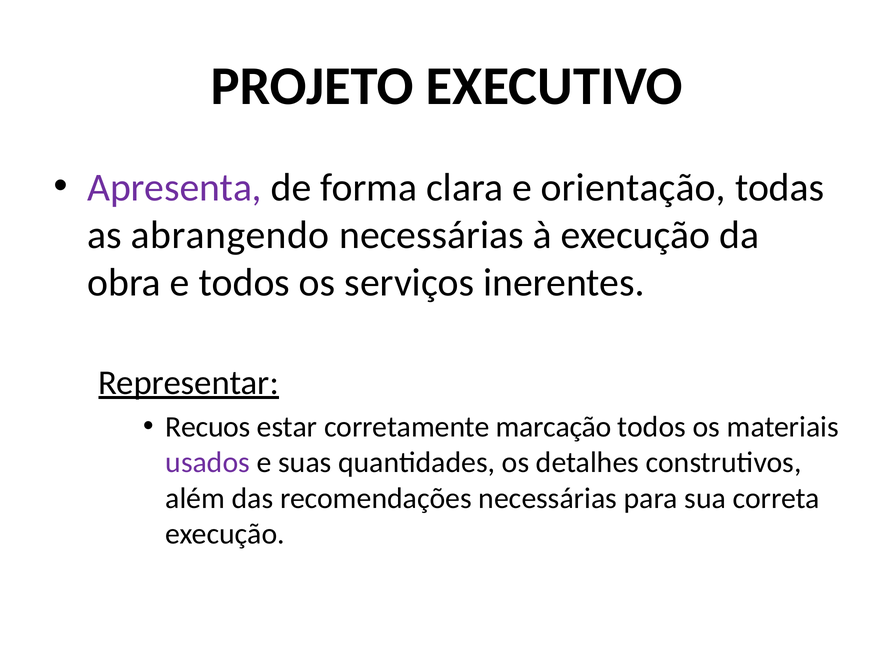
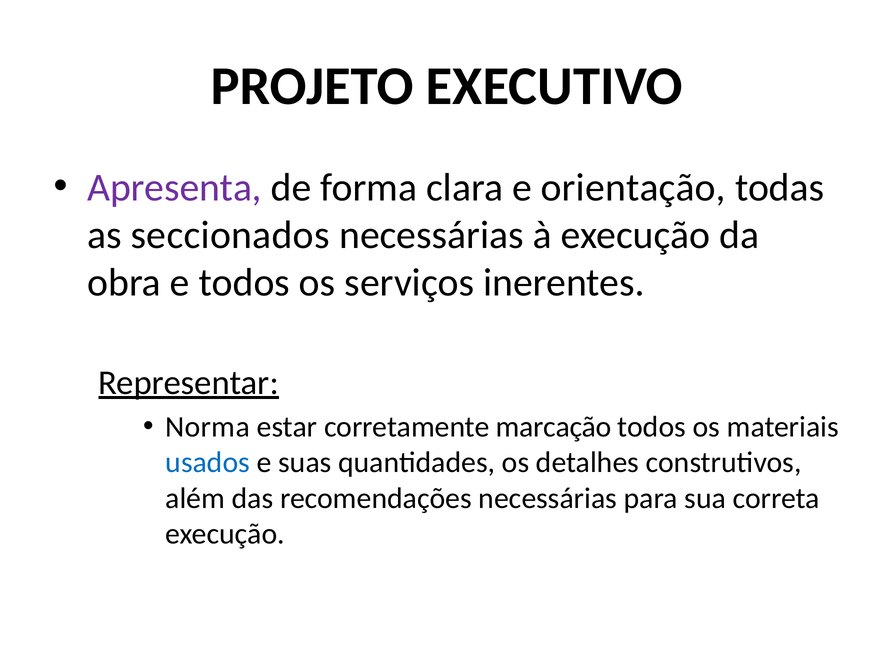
abrangendo: abrangendo -> seccionados (230, 235)
Recuos: Recuos -> Norma (208, 427)
usados colour: purple -> blue (208, 463)
